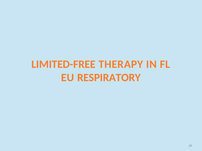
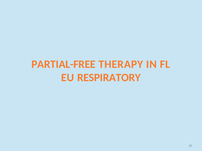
LIMITED-FREE: LIMITED-FREE -> PARTIAL-FREE (64, 64)
